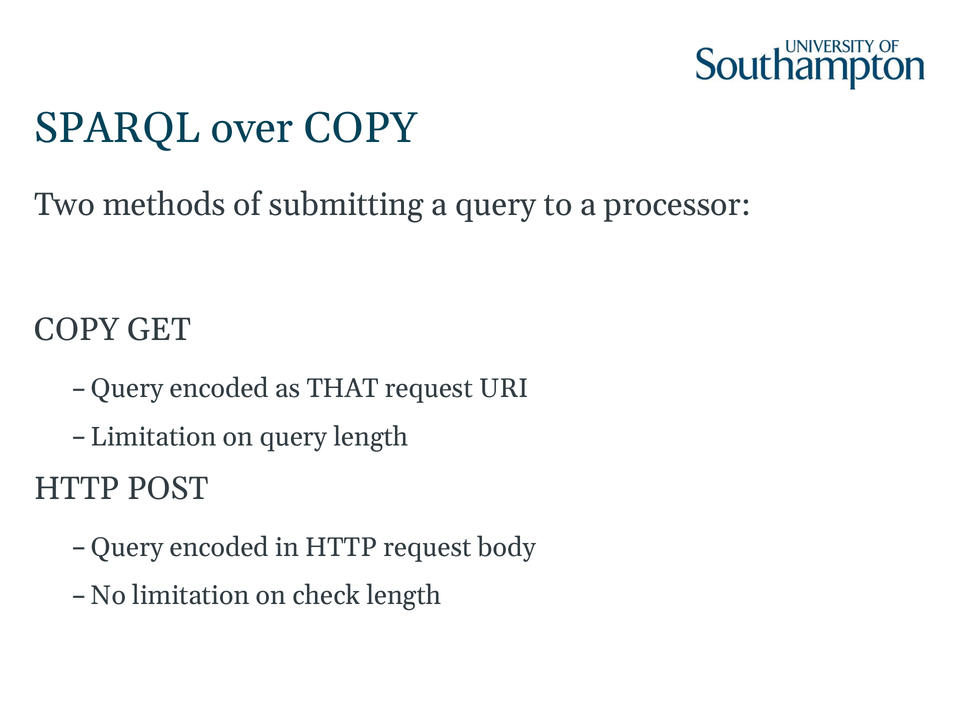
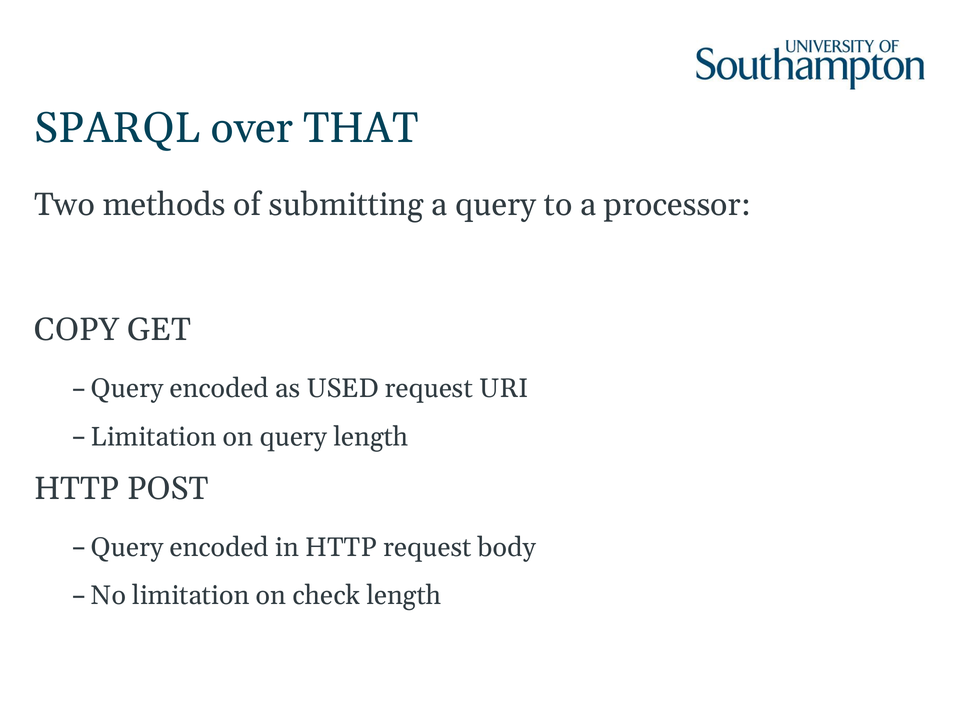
over COPY: COPY -> THAT (361, 128)
THAT: THAT -> USED (343, 389)
